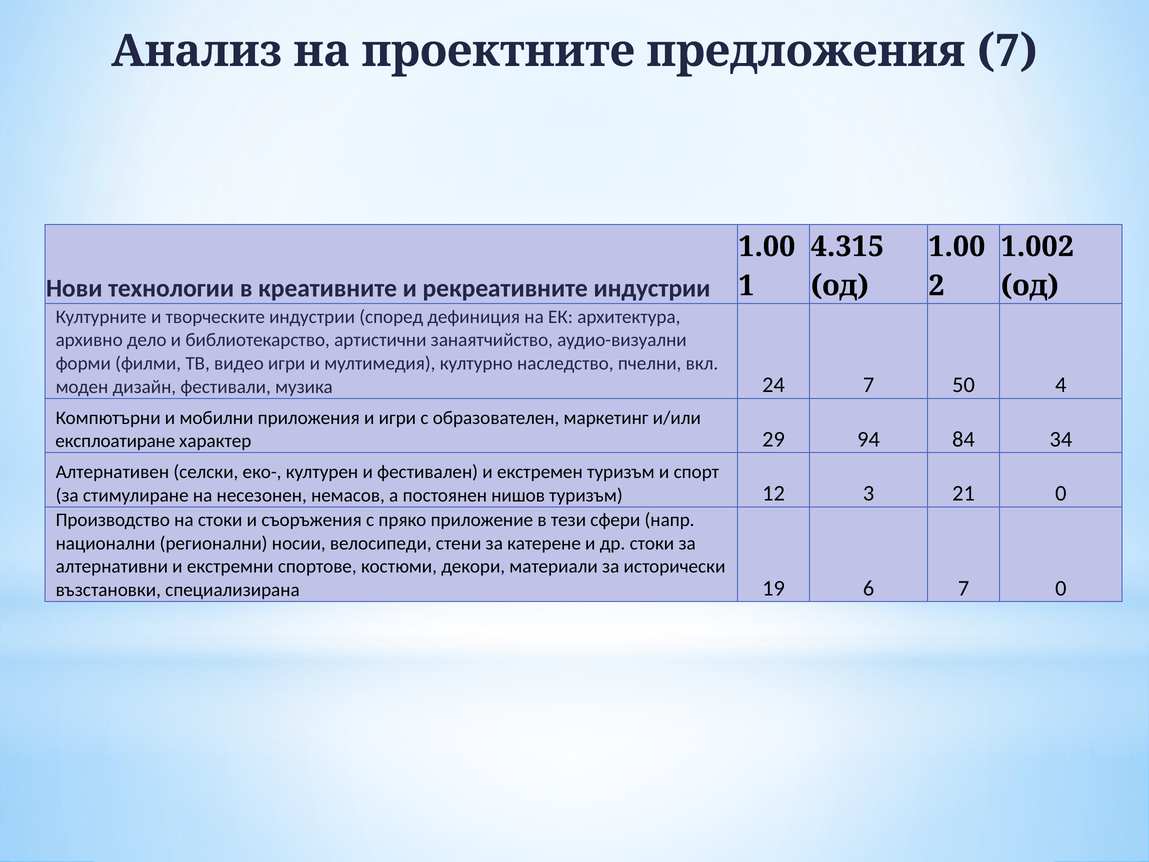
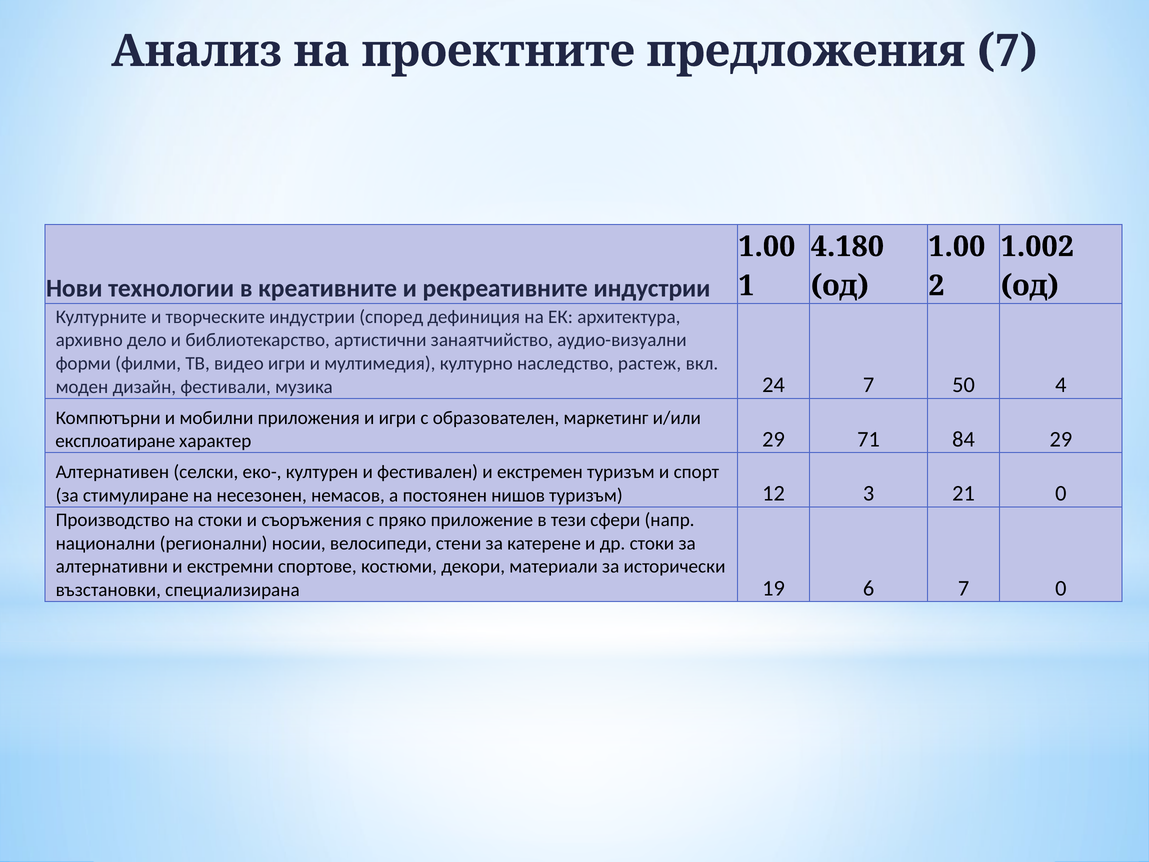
4.315: 4.315 -> 4.180 (847, 247)
пчелни: пчелни -> растеж (650, 363)
94: 94 -> 71 (869, 439)
84 34: 34 -> 29 (1061, 439)
